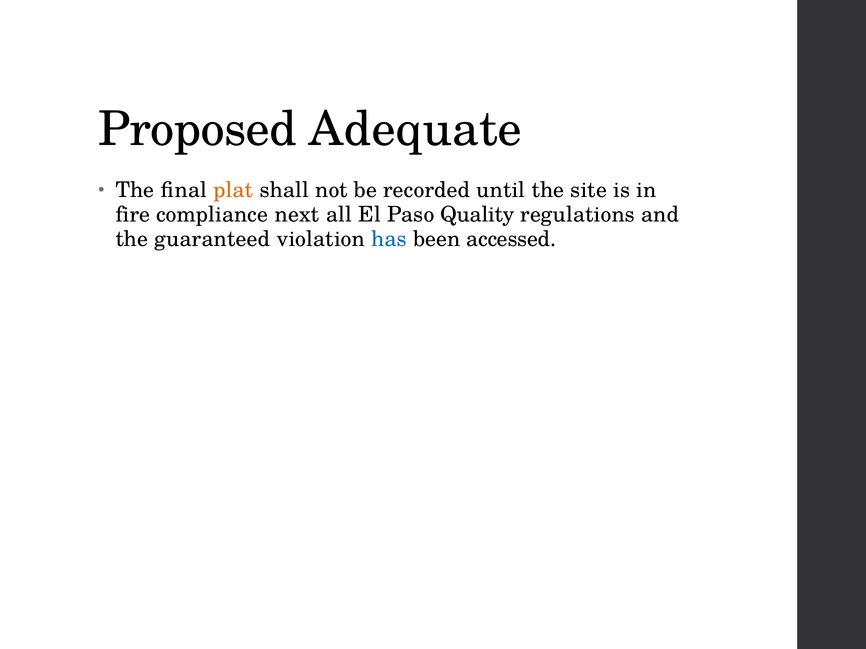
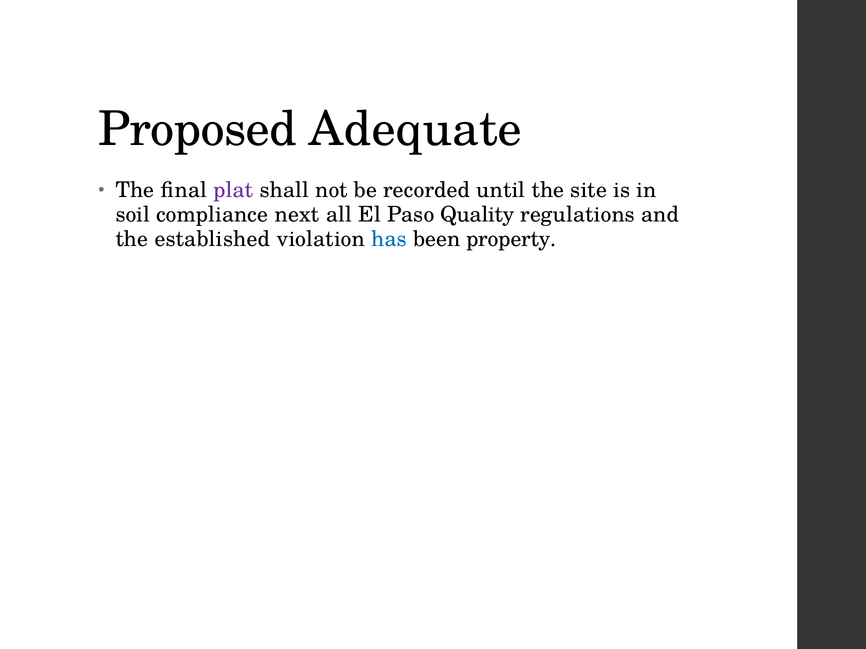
plat colour: orange -> purple (233, 190)
fire: fire -> soil (133, 215)
guaranteed: guaranteed -> established (212, 239)
accessed: accessed -> property (511, 239)
